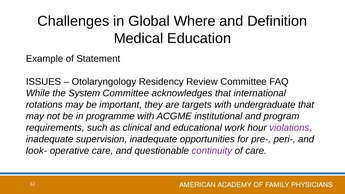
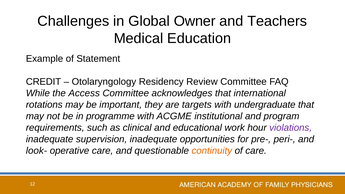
Where: Where -> Owner (195, 21)
Definition: Definition -> Teachers (277, 21)
ISSUES: ISSUES -> CREDIT (43, 82)
System: System -> Access (84, 93)
continuity colour: purple -> orange (212, 151)
